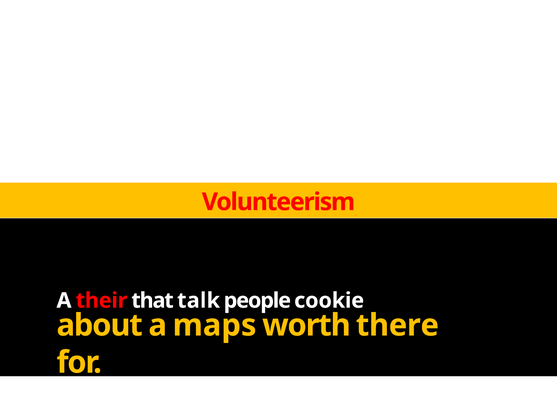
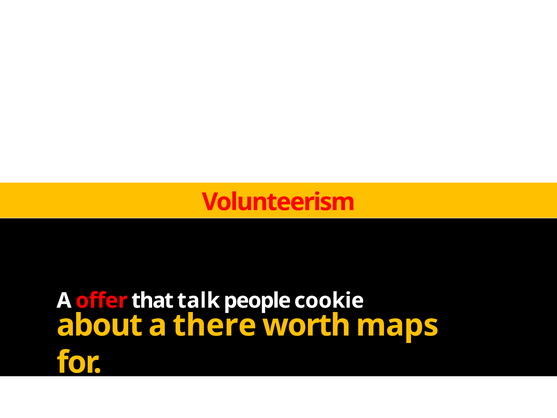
their: their -> offer (102, 300)
maps: maps -> there (215, 325)
there: there -> maps (397, 325)
